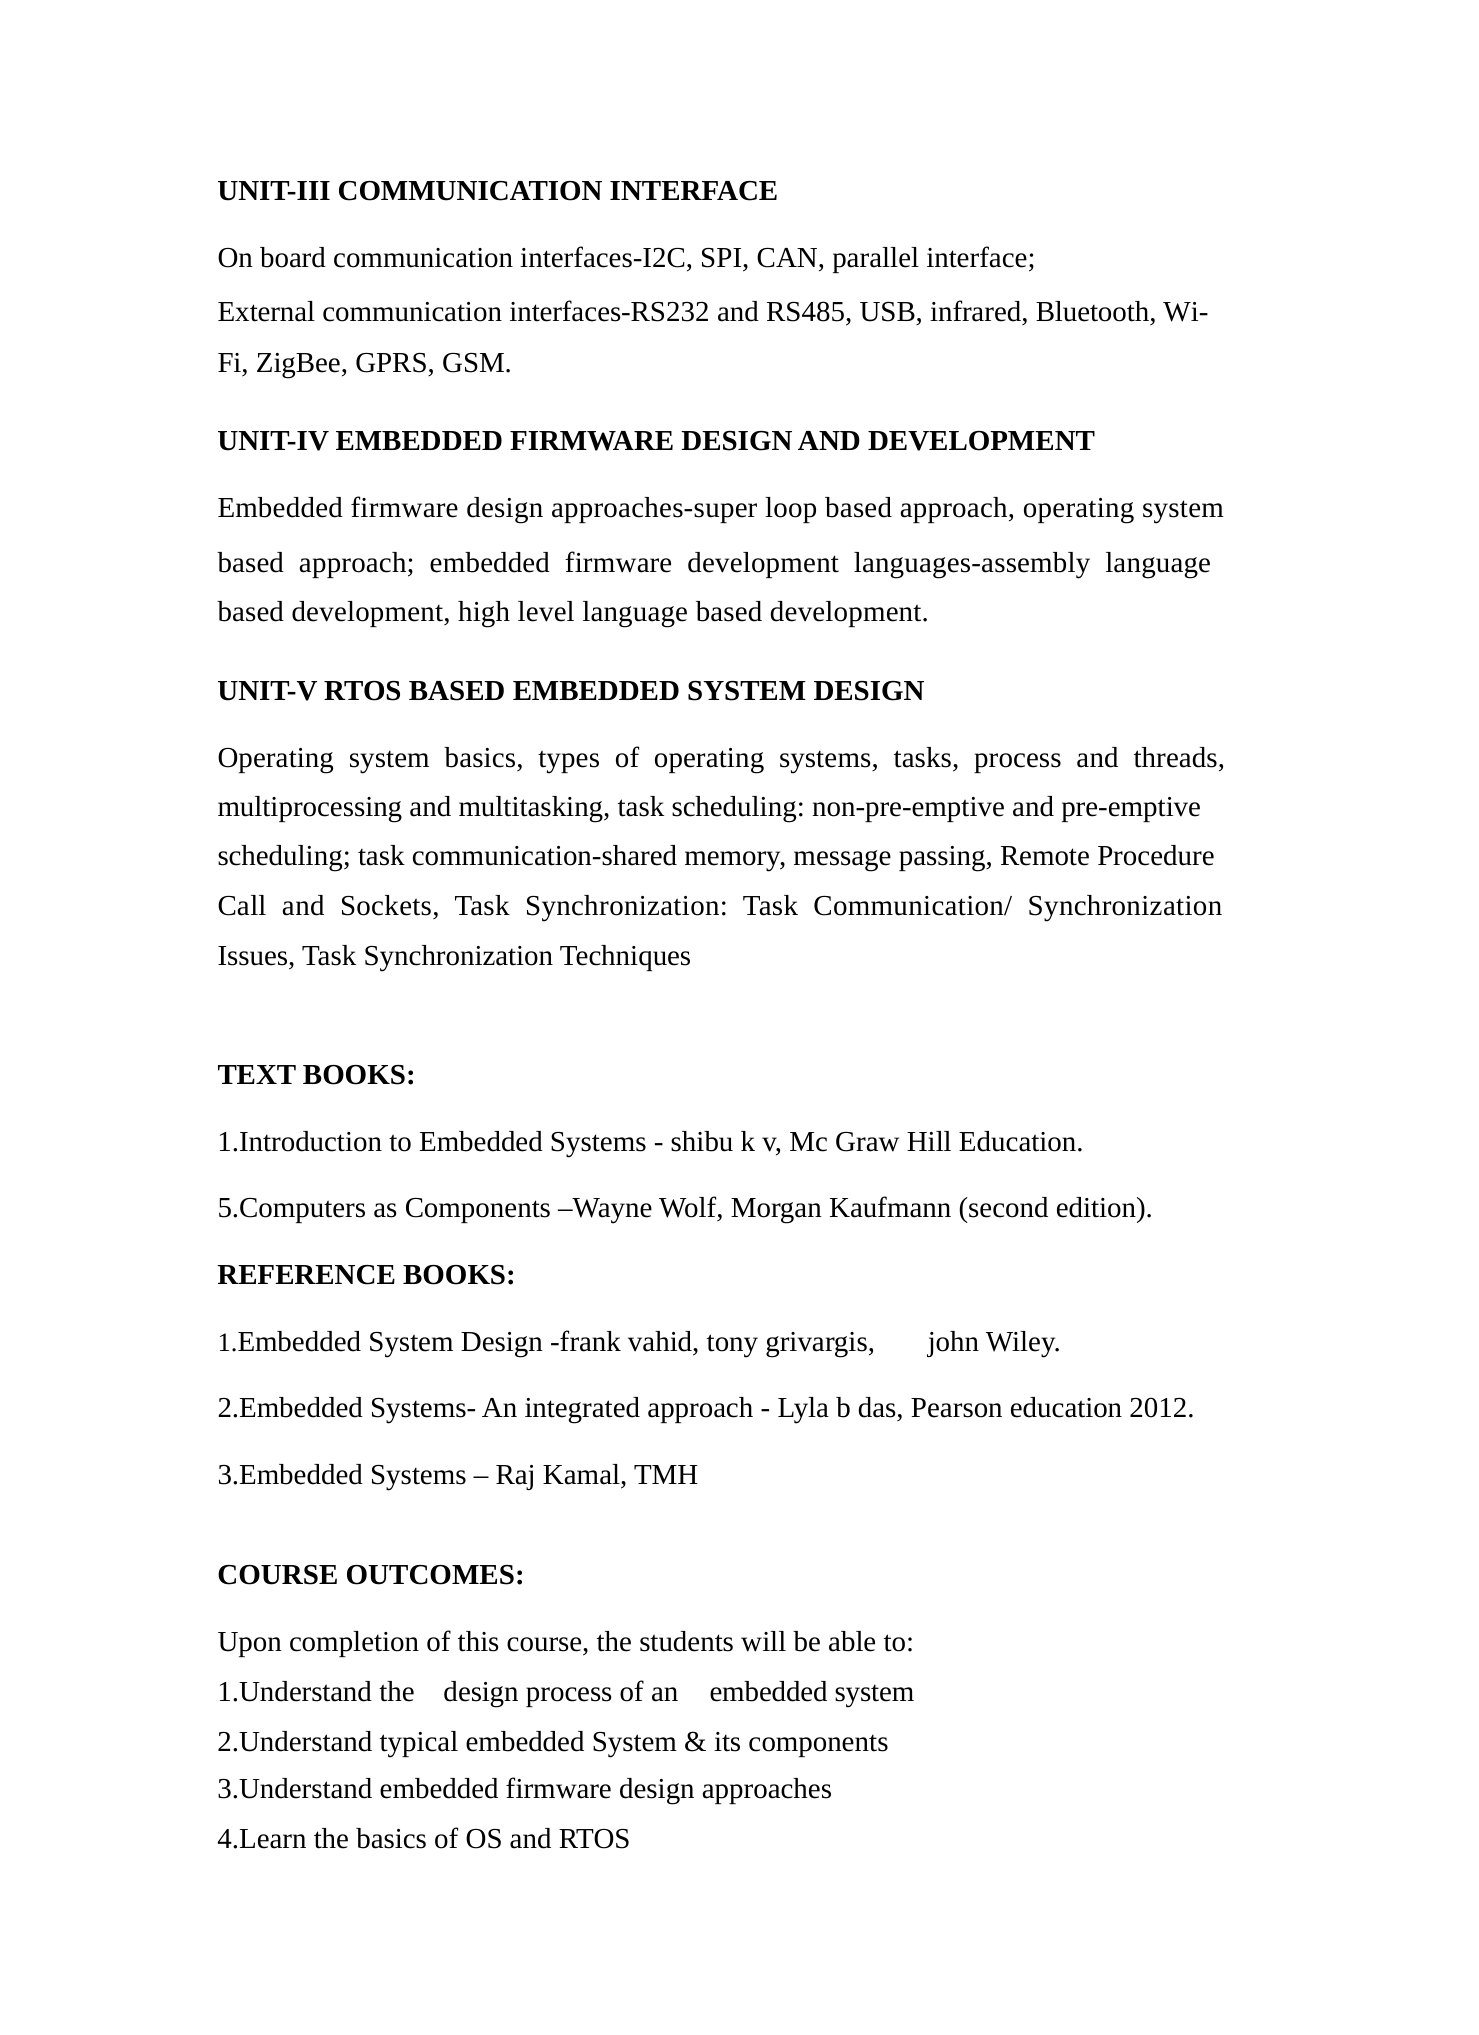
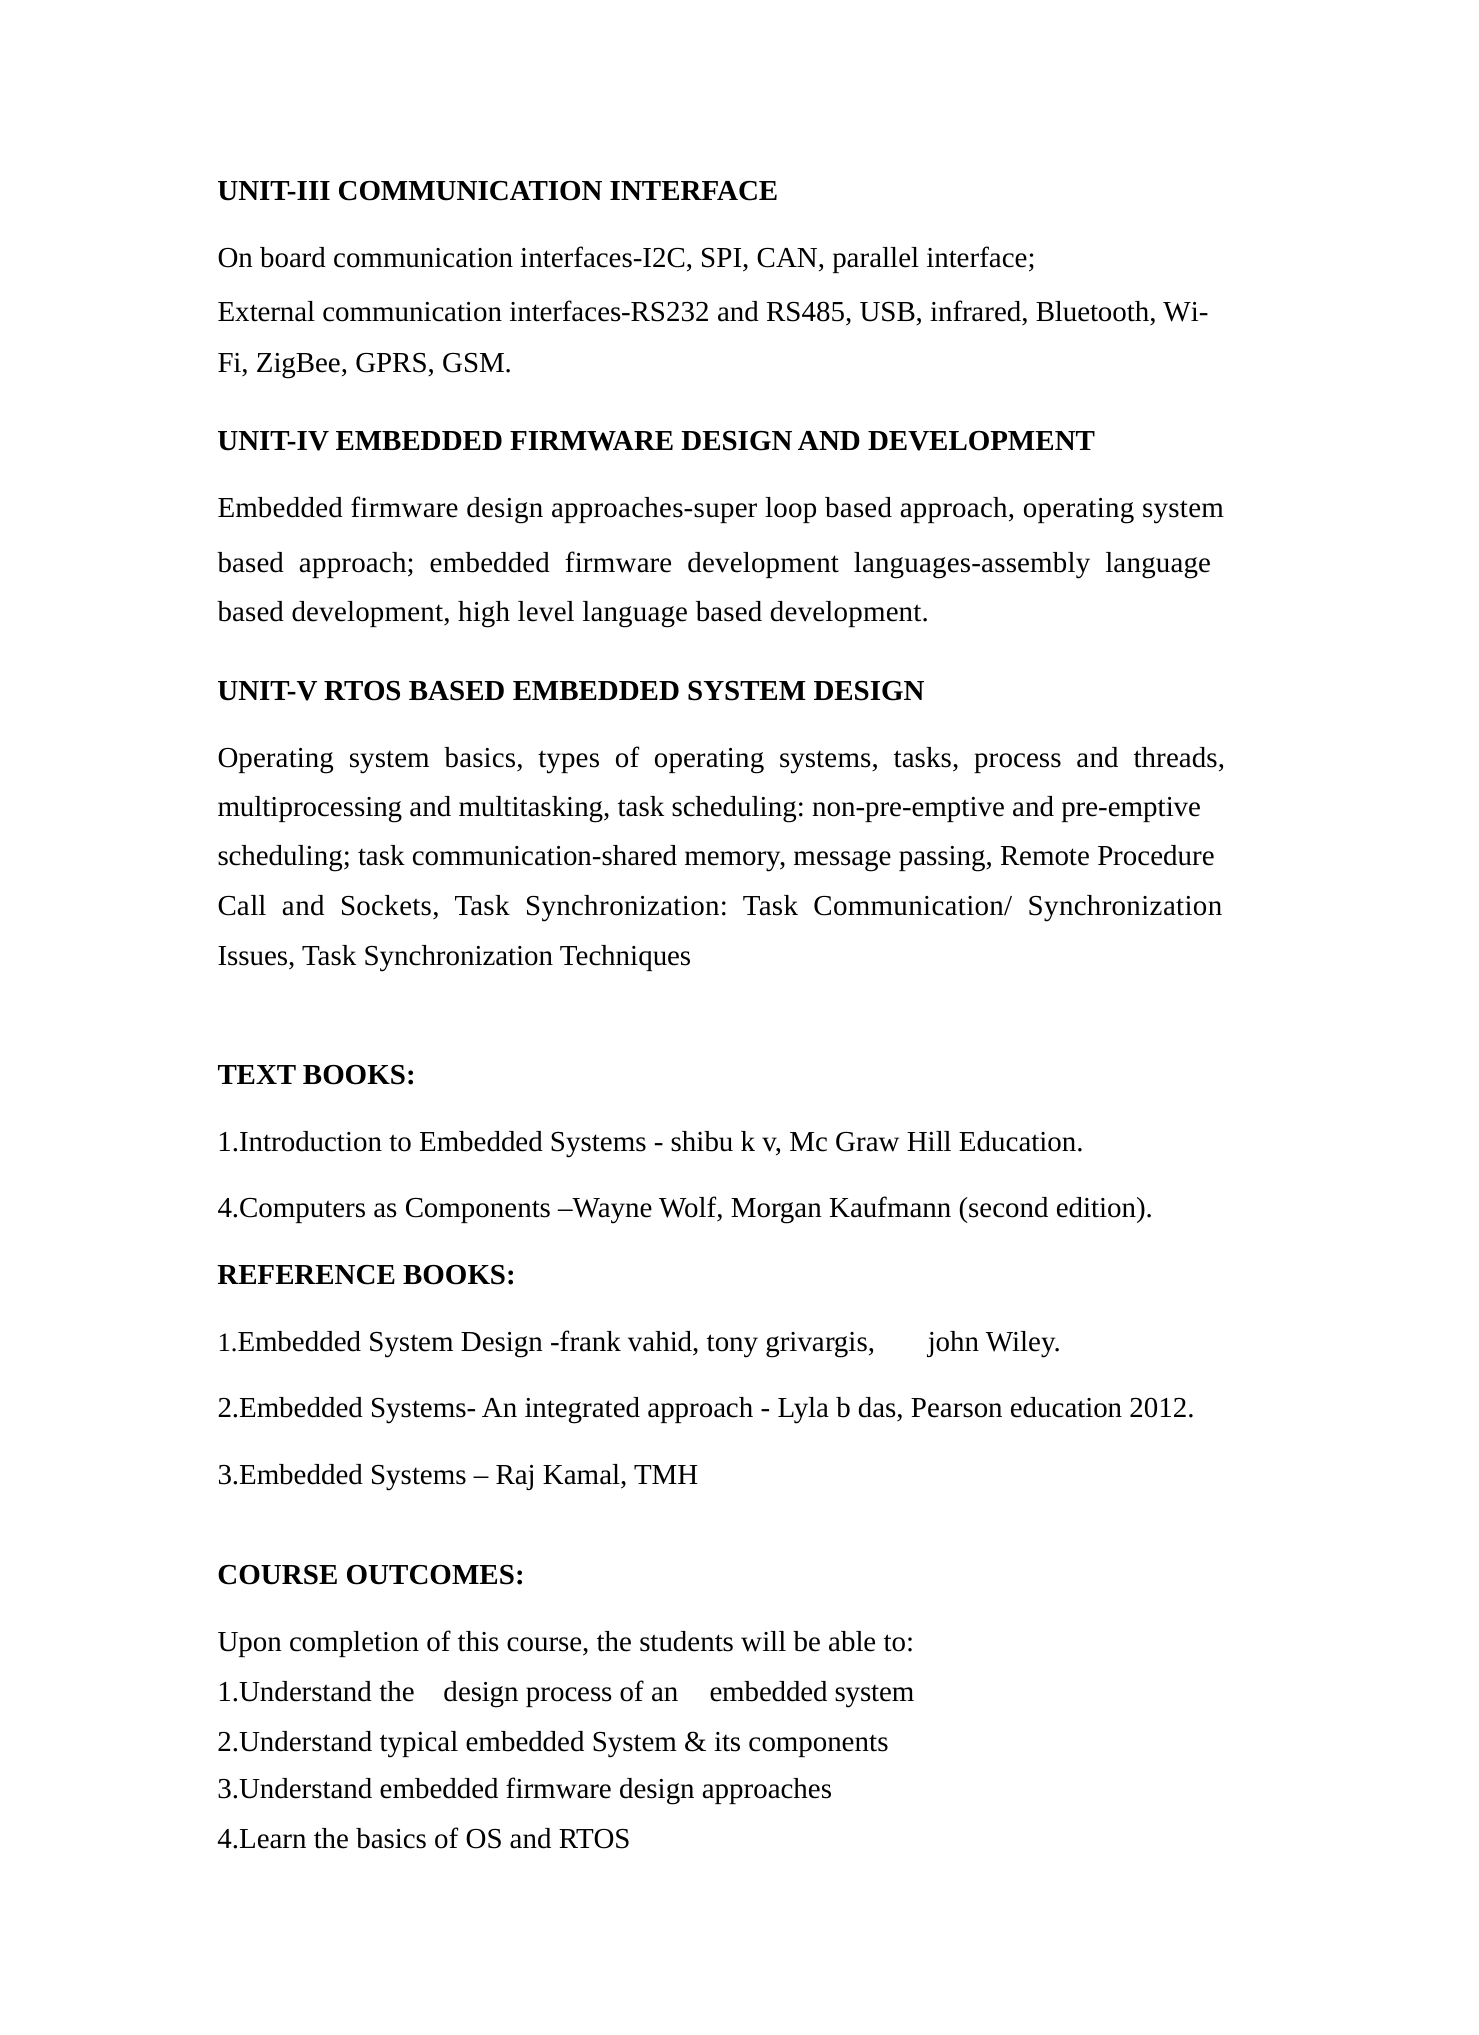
5.Computers: 5.Computers -> 4.Computers (292, 1208)
